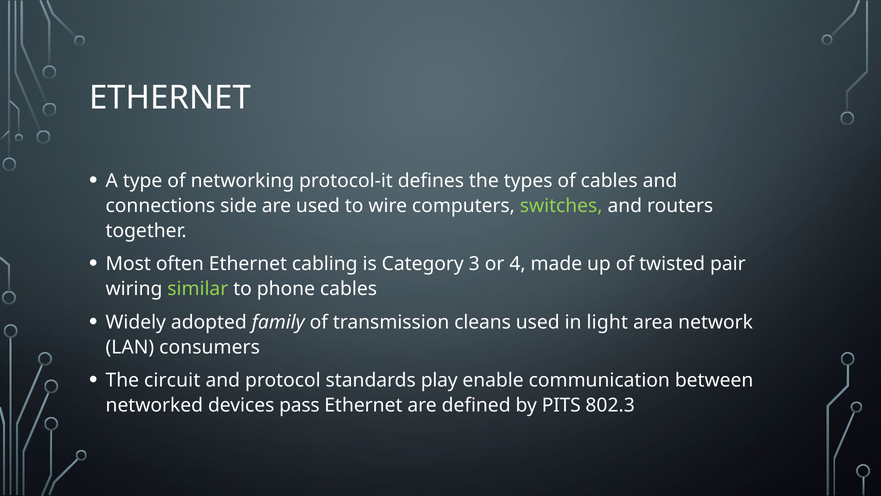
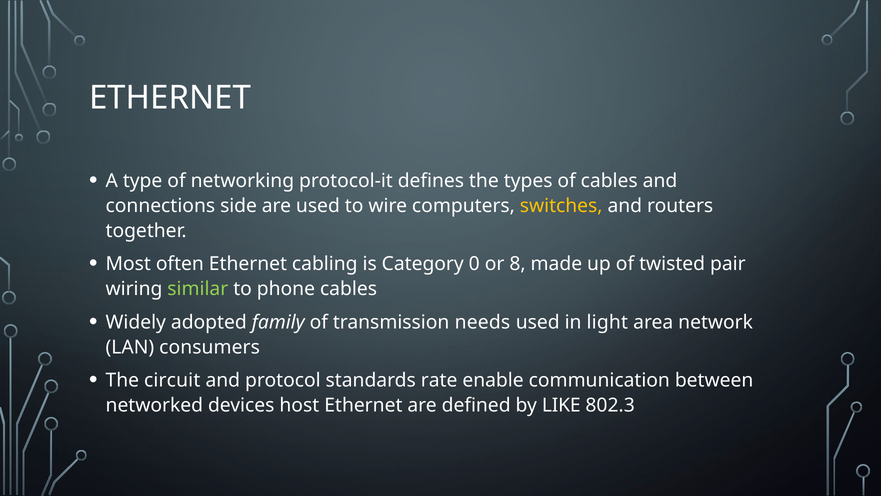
switches colour: light green -> yellow (561, 206)
3: 3 -> 0 (474, 264)
4: 4 -> 8 (518, 264)
cleans: cleans -> needs (482, 322)
play: play -> rate (439, 380)
pass: pass -> host (299, 405)
PITS: PITS -> LIKE (561, 405)
